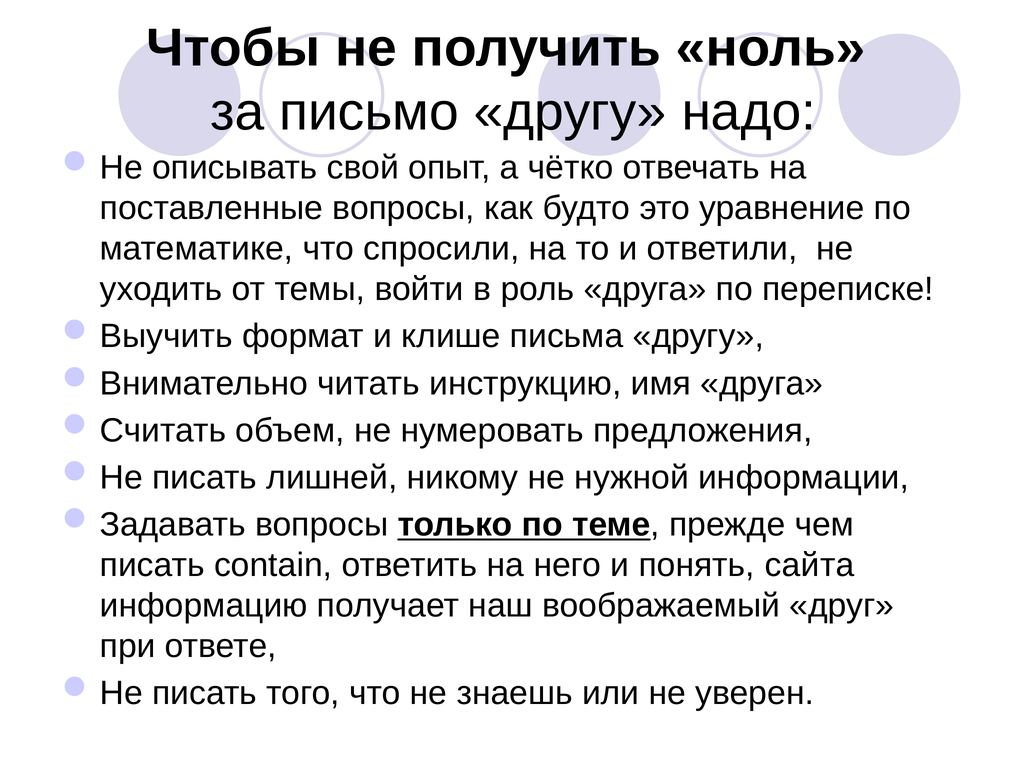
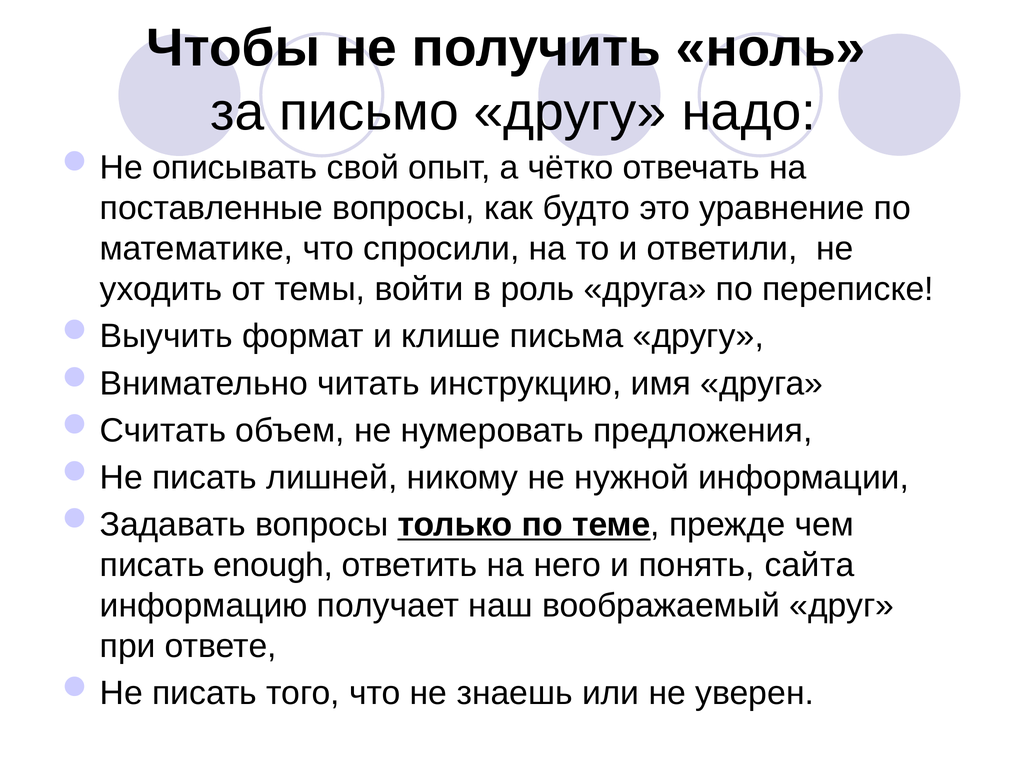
contain: contain -> enough (273, 565)
